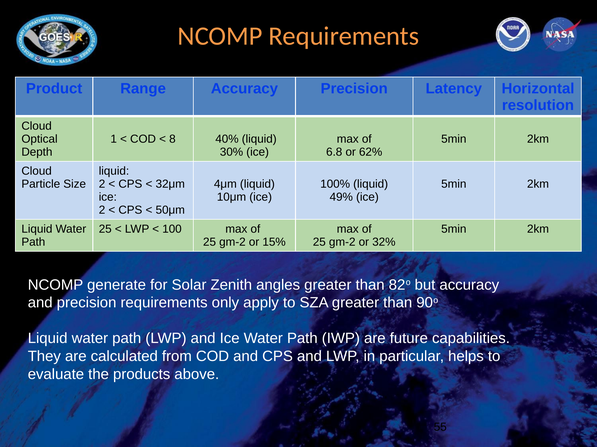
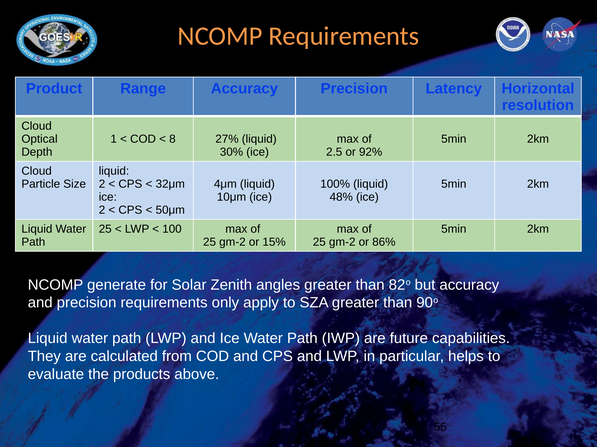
40%: 40% -> 27% (227, 139)
6.8: 6.8 -> 2.5 (334, 152)
62%: 62% -> 92% (371, 152)
49%: 49% -> 48% (341, 197)
32%: 32% -> 86% (384, 242)
